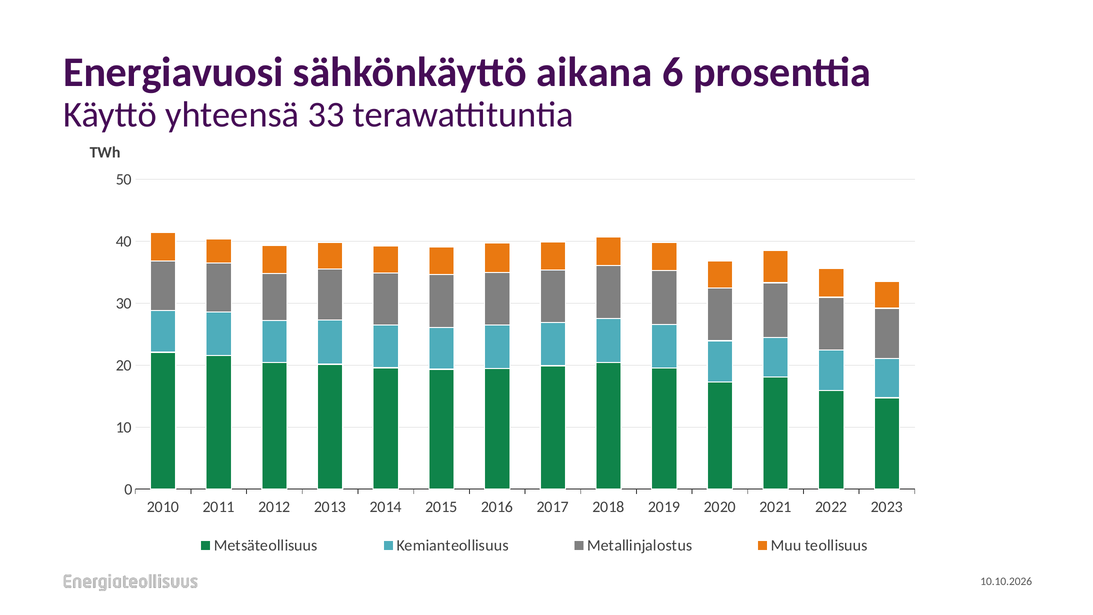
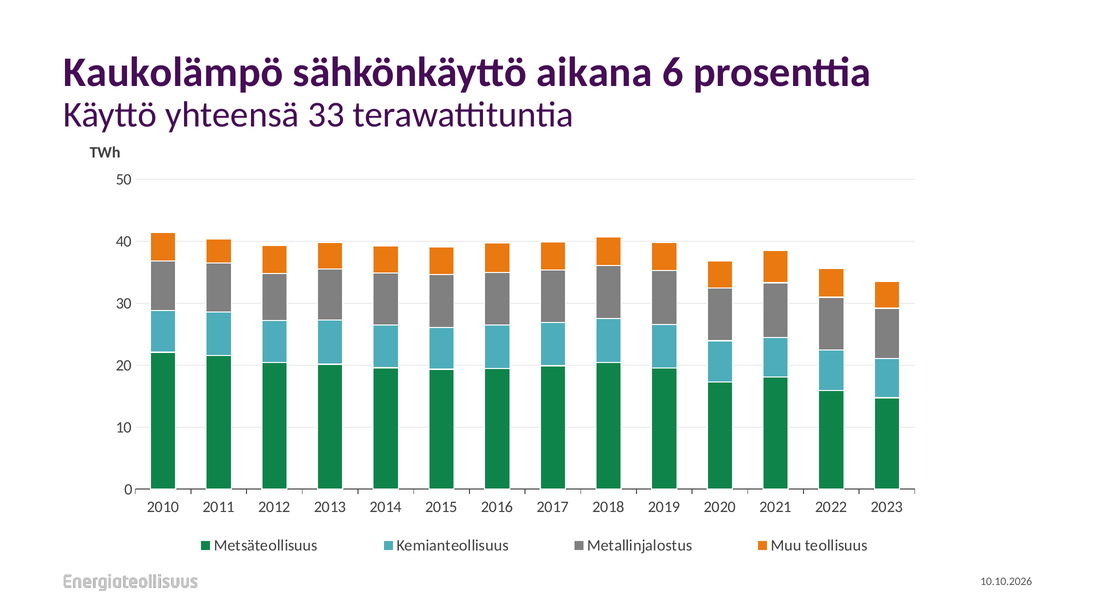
Energiavuosi: Energiavuosi -> Kaukolämpö (173, 72)
